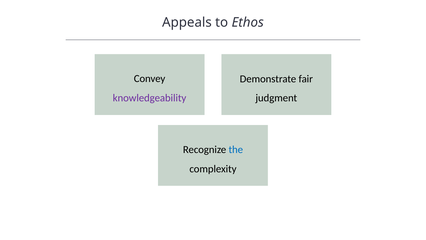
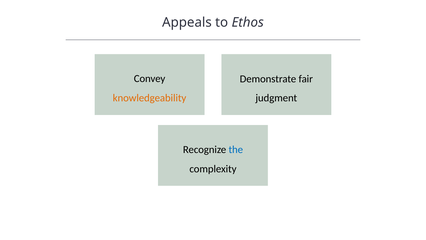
knowledgeability colour: purple -> orange (150, 98)
